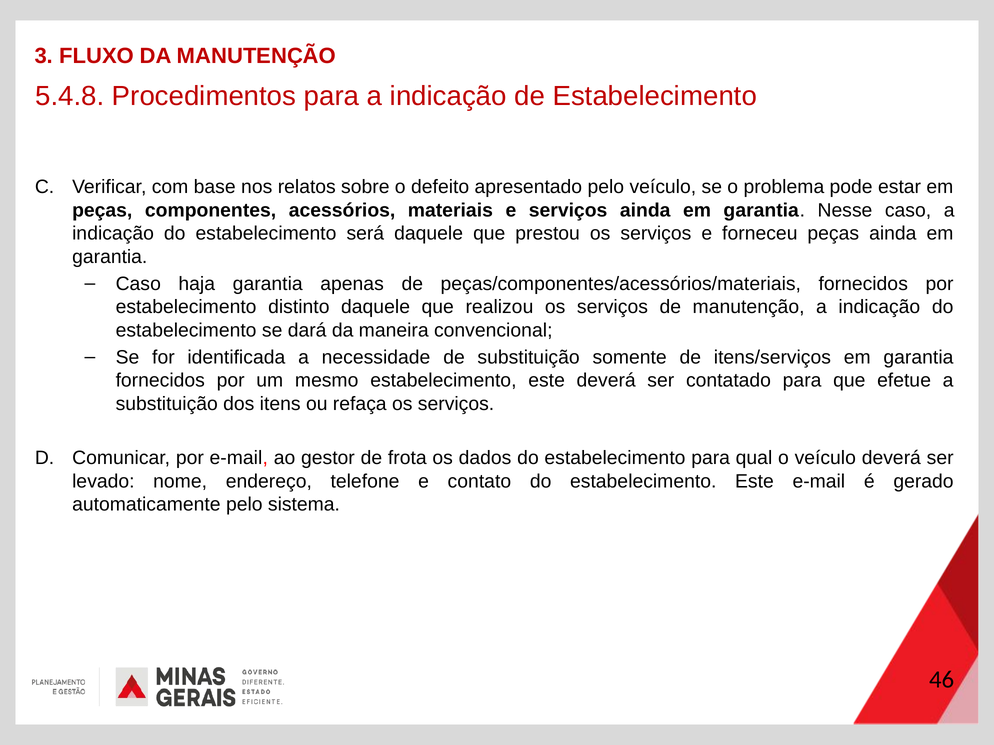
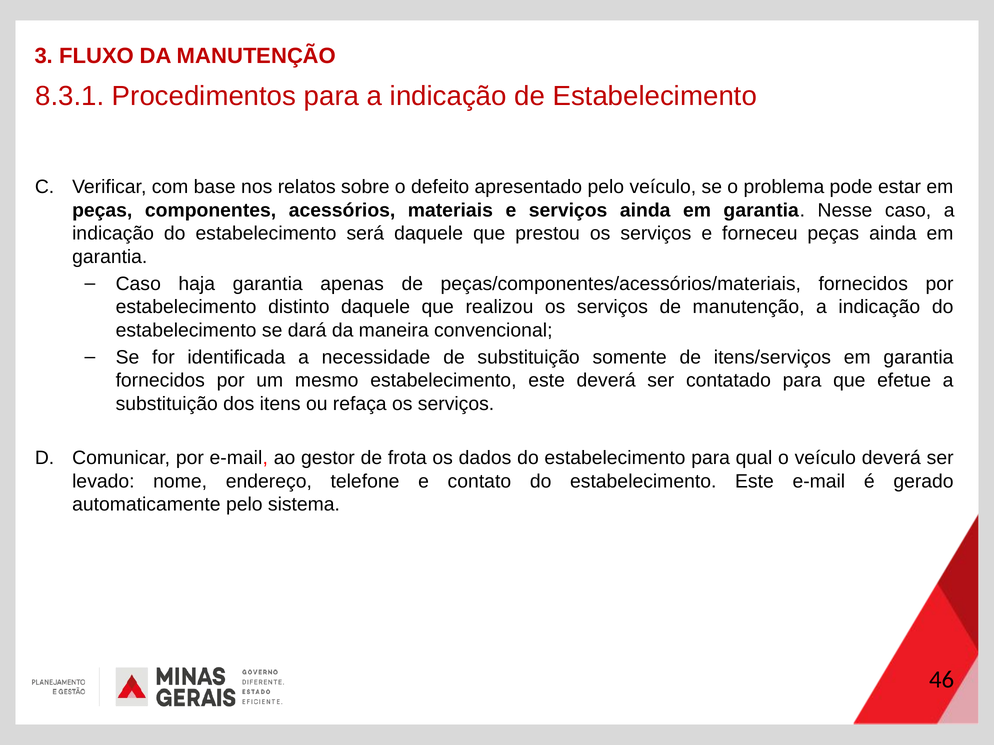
5.4.8: 5.4.8 -> 8.3.1 (70, 96)
